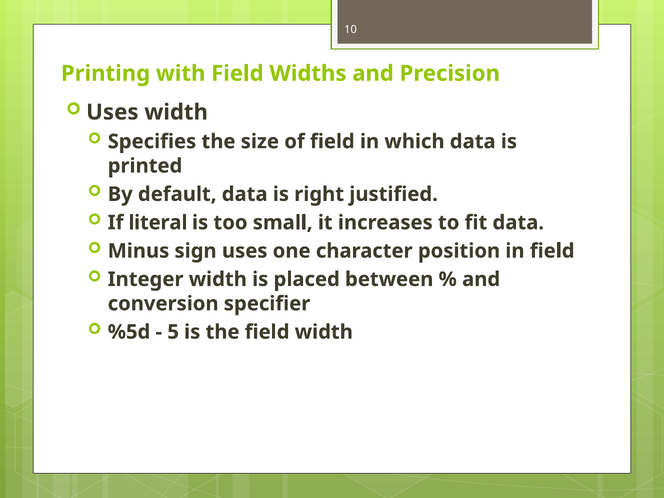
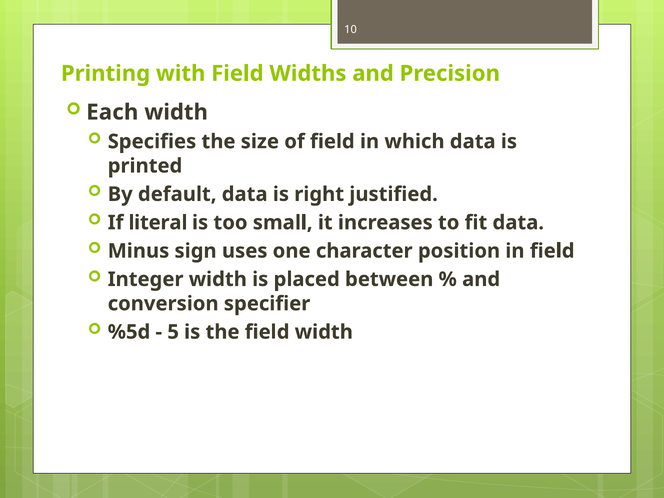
Uses: Uses -> Each (112, 112)
